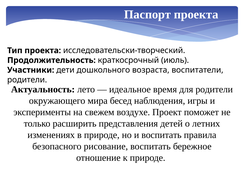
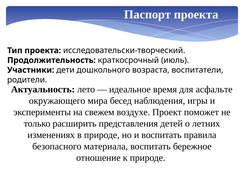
для родители: родители -> асфальте (214, 89)
рисование: рисование -> материала (106, 146)
